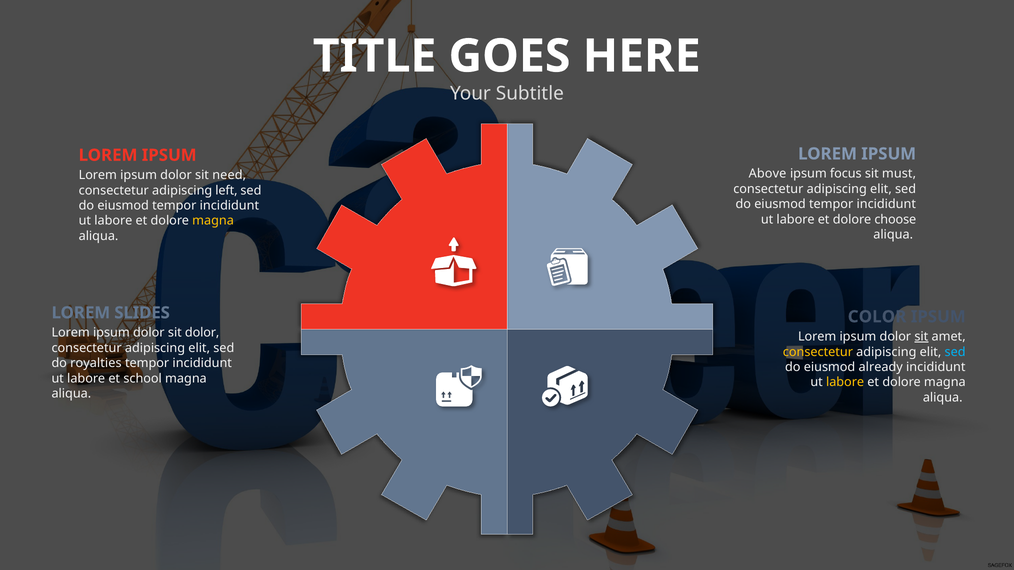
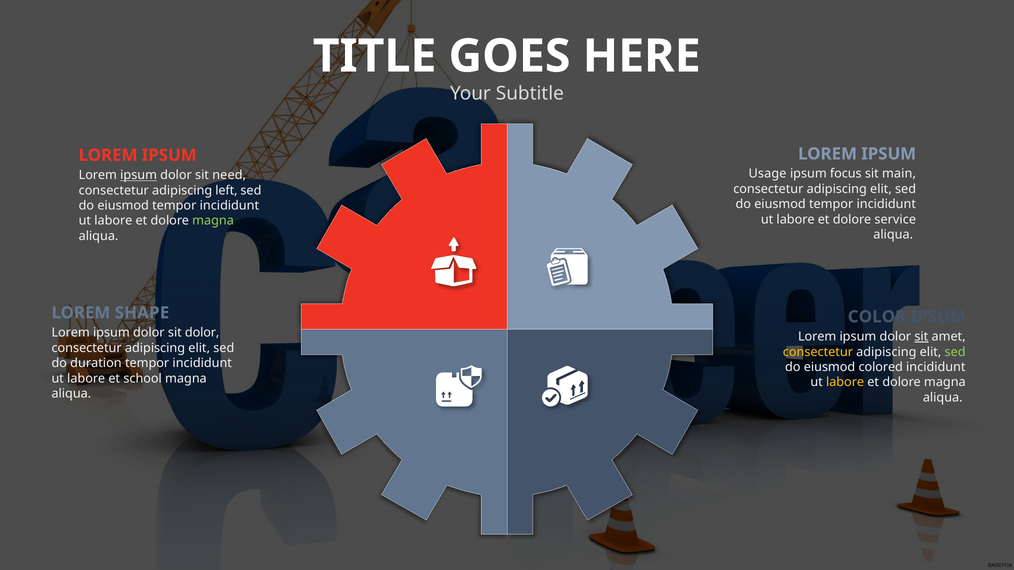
Above: Above -> Usage (768, 174)
must: must -> main (899, 174)
ipsum underline: none -> present (139, 175)
choose: choose -> service (895, 220)
magna colour: yellow -> light green (213, 221)
SLIDES: SLIDES -> SHAPE (142, 313)
sed colour: light blue -> light green (955, 352)
royalties: royalties -> duration (96, 363)
already: already -> colored (881, 367)
